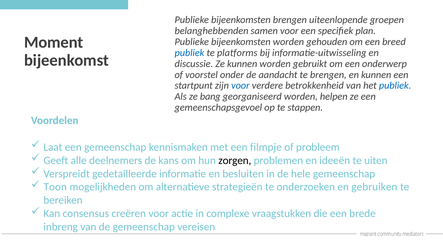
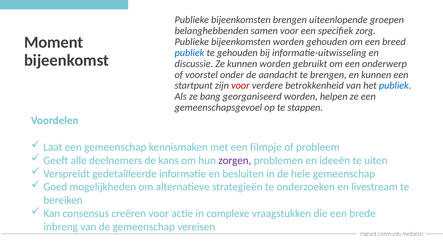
plan: plan -> zorg (366, 31)
te platforms: platforms -> gehouden (237, 53)
voor colour: blue -> red (240, 86)
zorgen colour: black -> purple (235, 161)
Toon: Toon -> Goed (55, 187)
gebruiken: gebruiken -> livestream (374, 187)
